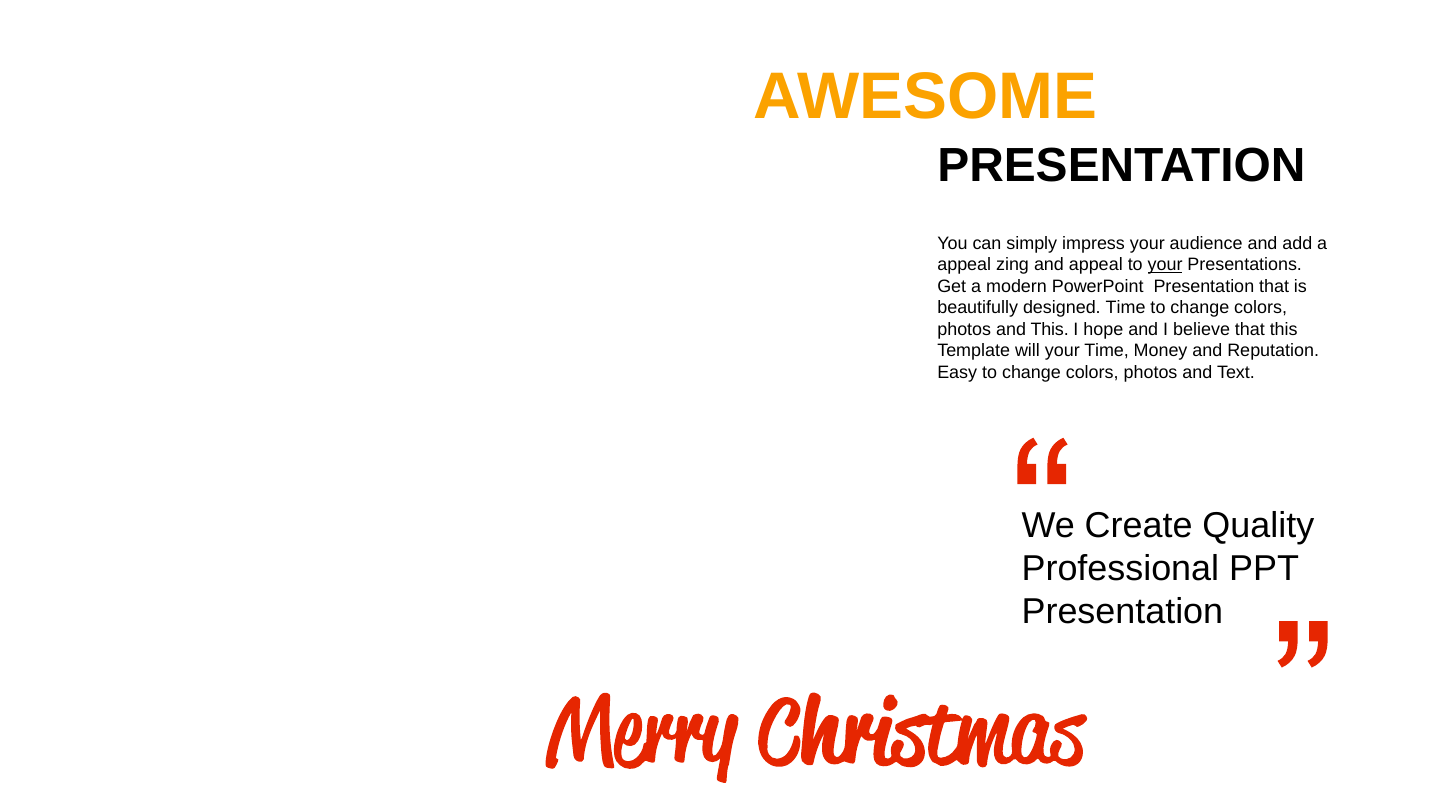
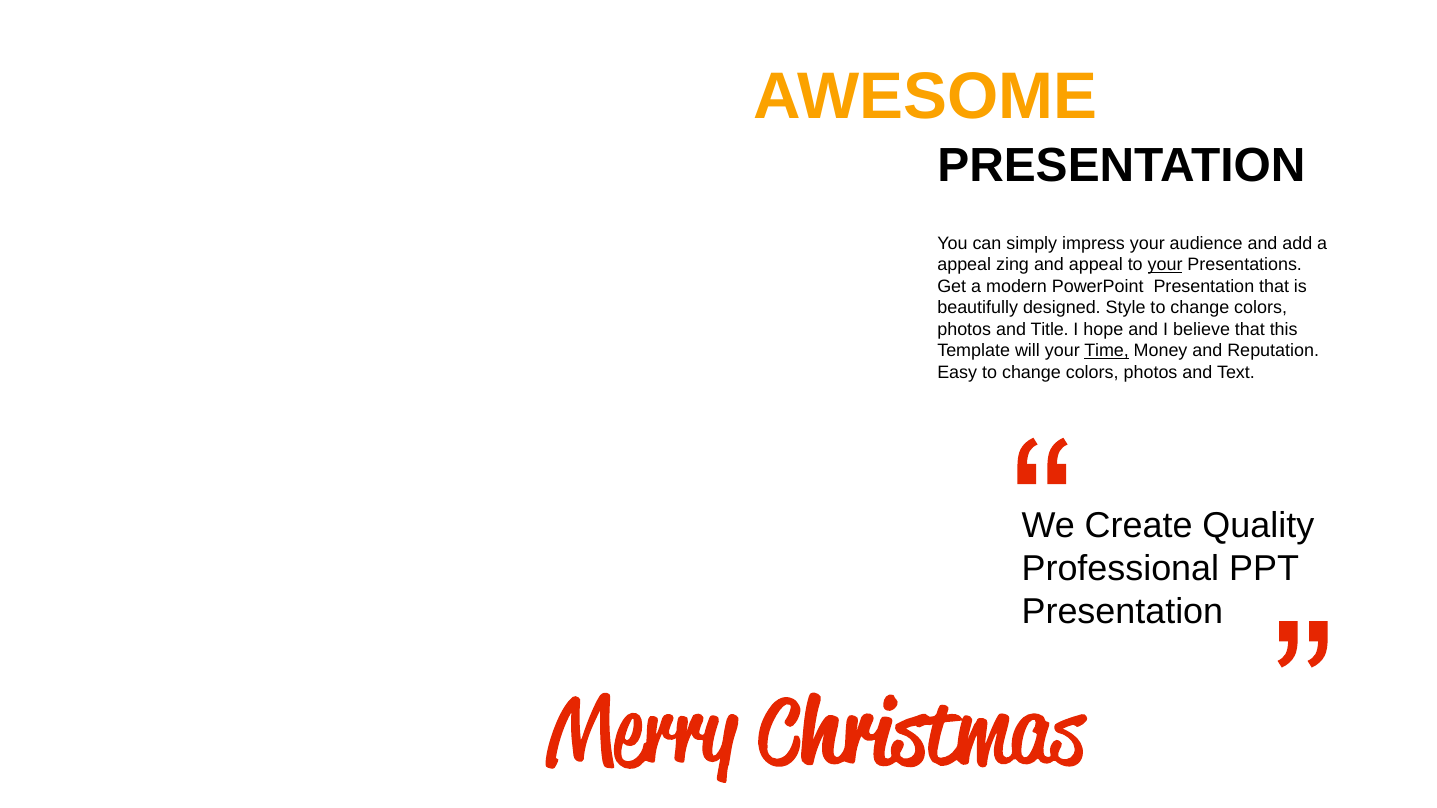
designed Time: Time -> Style (1126, 308)
and This: This -> Title (1050, 329)
Time underline: none -> present (1107, 351)
